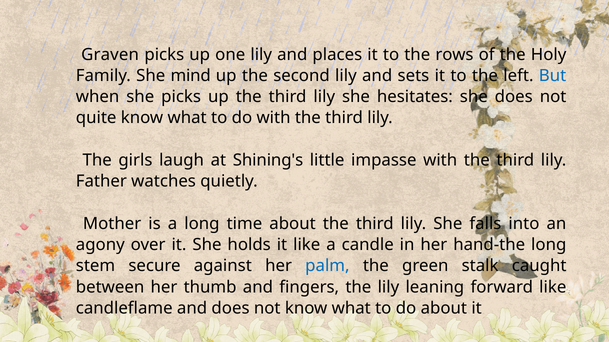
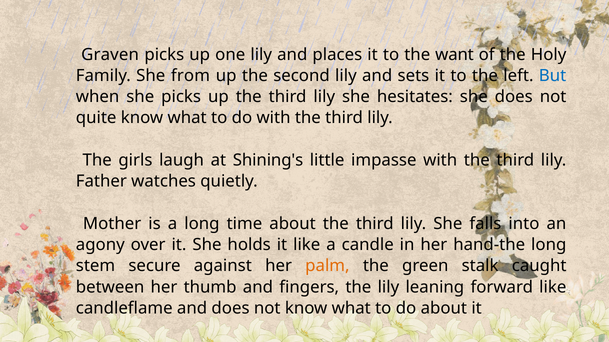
rows: rows -> want (455, 55)
mind: mind -> from (190, 76)
palm colour: blue -> orange (327, 266)
